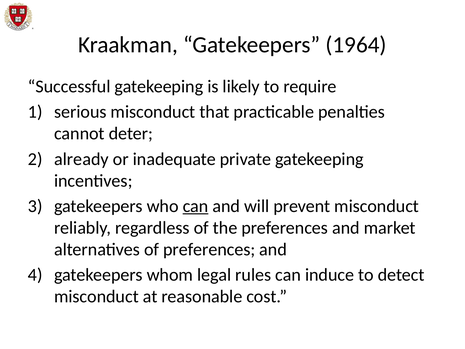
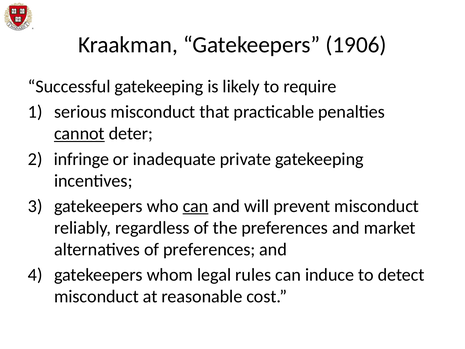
1964: 1964 -> 1906 (356, 45)
cannot underline: none -> present (79, 134)
already: already -> infringe (82, 159)
